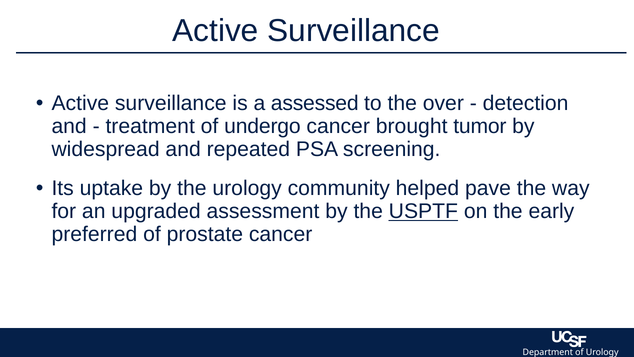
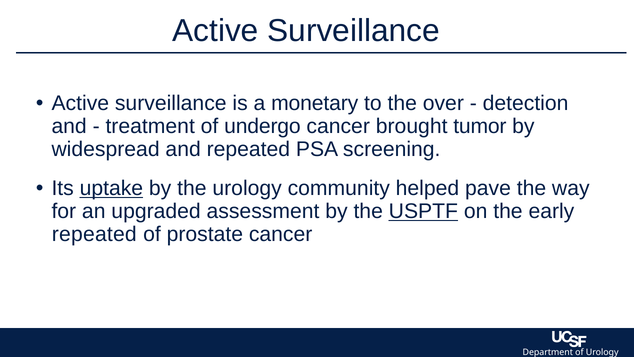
assessed: assessed -> monetary (315, 103)
uptake underline: none -> present (111, 188)
preferred: preferred -> repeated (94, 234)
